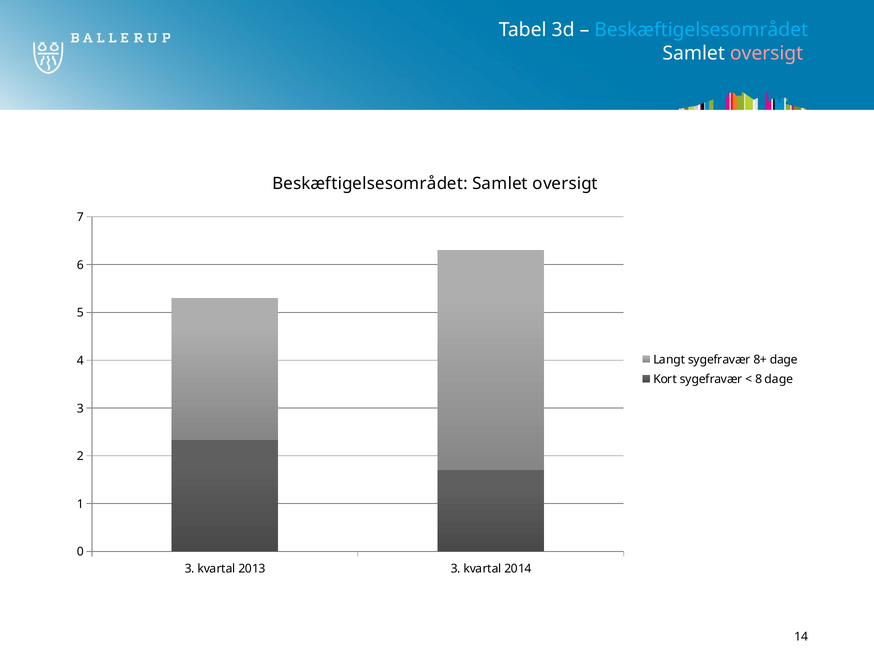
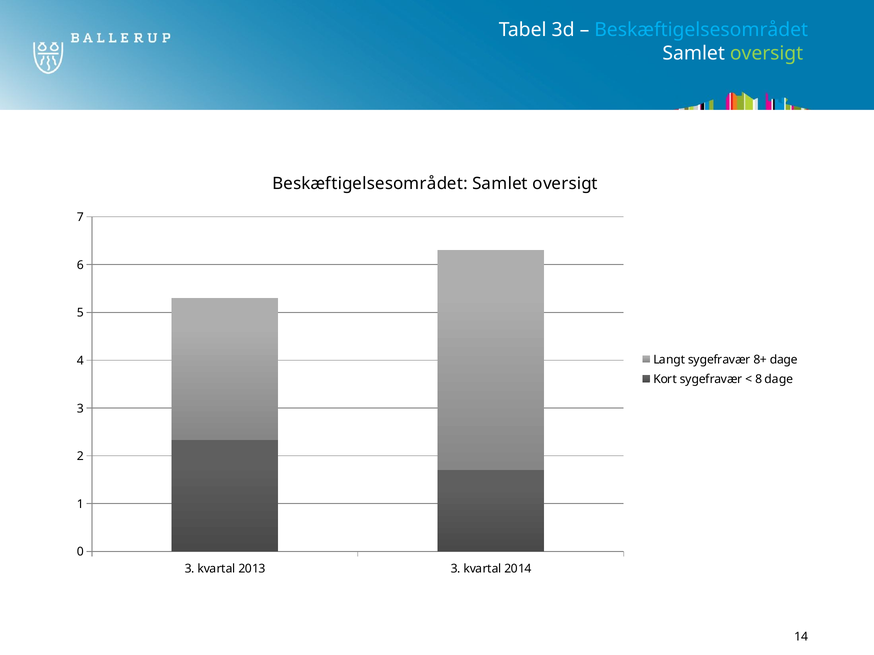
oversigt colour: pink -> light green (767, 53)
